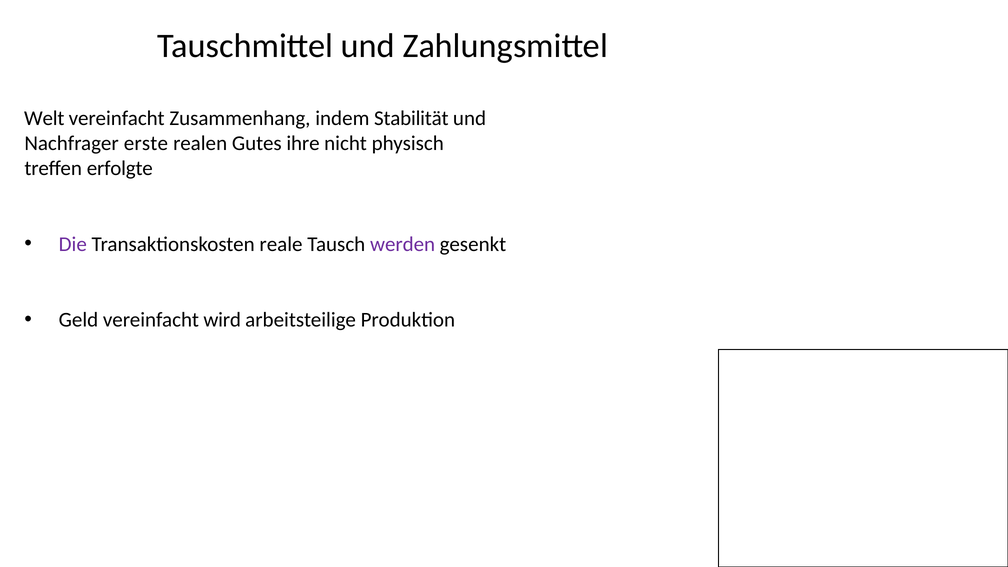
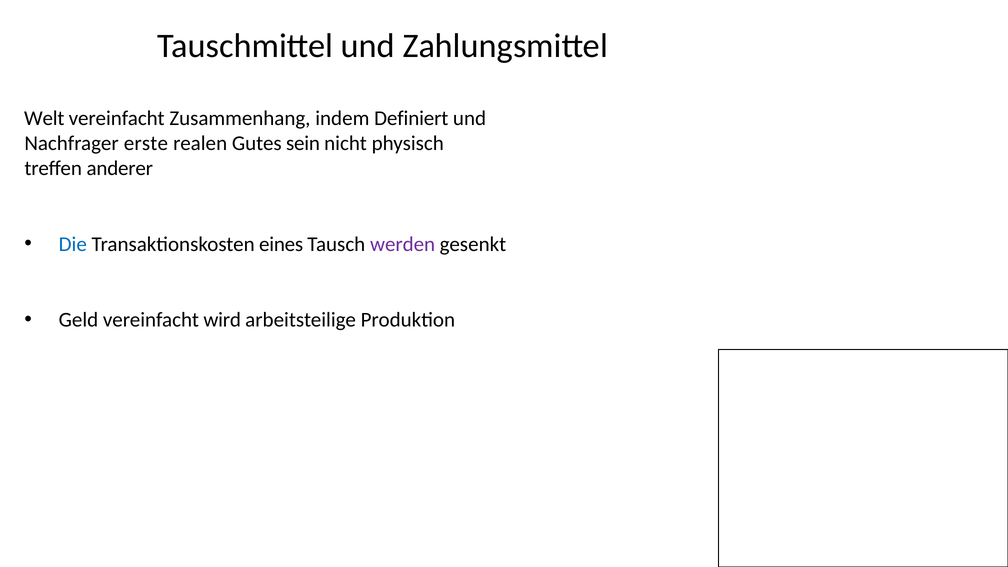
Stabilität: Stabilität -> Definiert (411, 118)
ihre: ihre -> sein (303, 143)
erfolgte: erfolgte -> anderer (120, 169)
Die colour: purple -> blue (73, 244)
reale: reale -> eines (281, 244)
